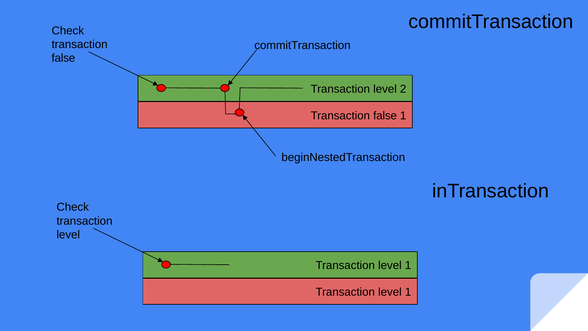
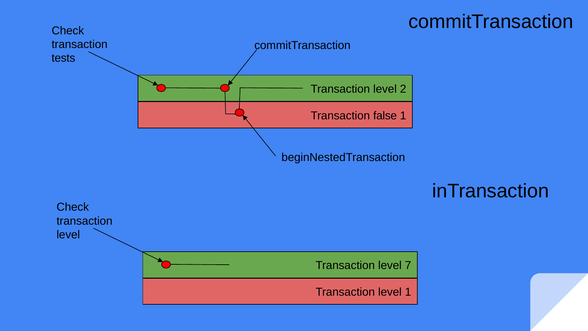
false: false -> tests (63, 58)
1: 1 -> 7 (408, 265)
